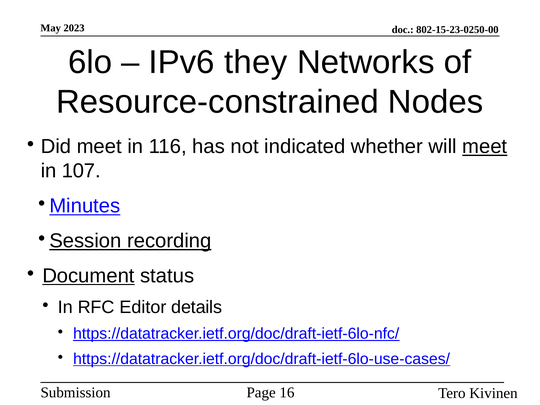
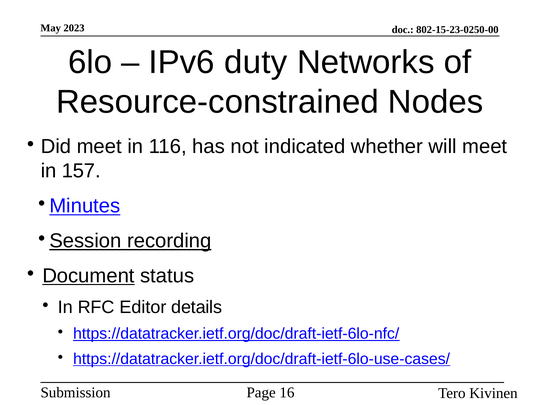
they: they -> duty (256, 62)
meet underline: present -> none (485, 147)
107: 107 -> 157 (81, 171)
